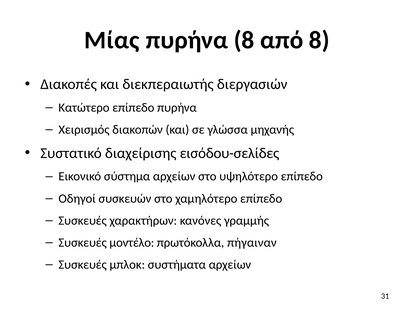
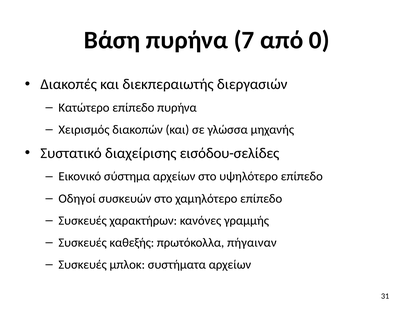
Μίας: Μίας -> Βάση (112, 40)
πυρήνα 8: 8 -> 7 (244, 40)
από 8: 8 -> 0 (319, 40)
μοντέλο: μοντέλο -> καθεξής (132, 243)
